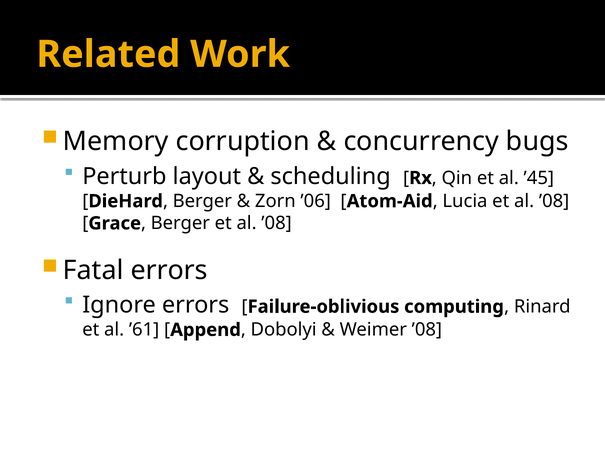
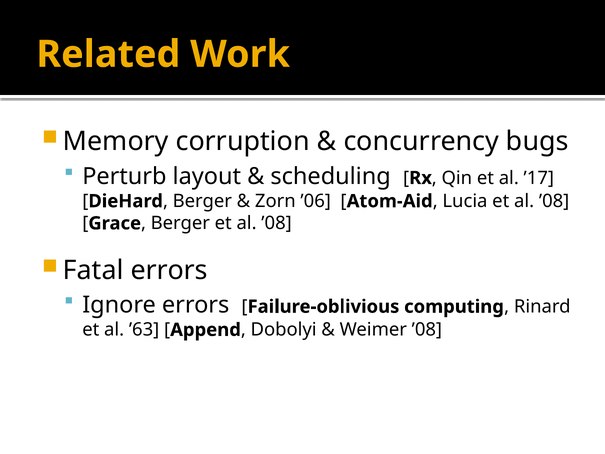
’45: ’45 -> ’17 (539, 178)
’61: ’61 -> ’63 (144, 330)
